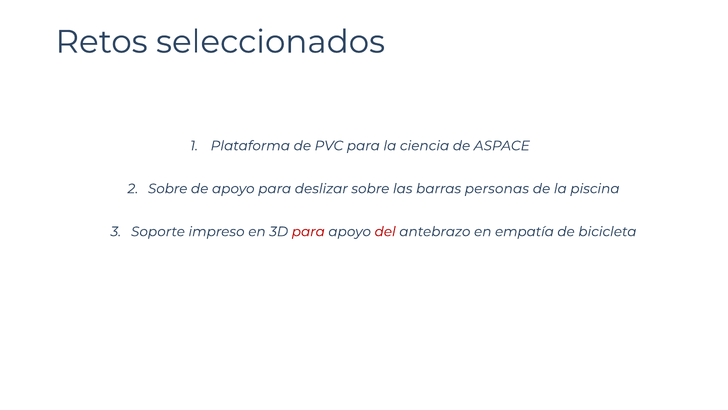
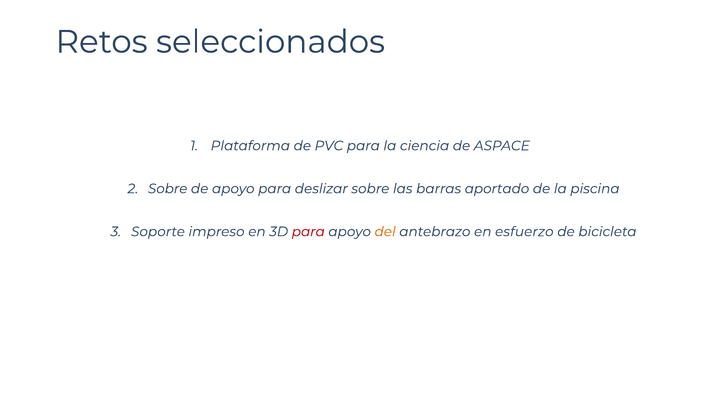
personas: personas -> aportado (497, 188)
del colour: red -> orange (385, 231)
empatía: empatía -> esfuerzo (524, 231)
